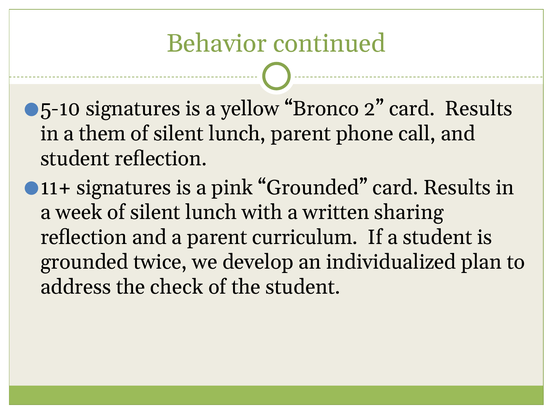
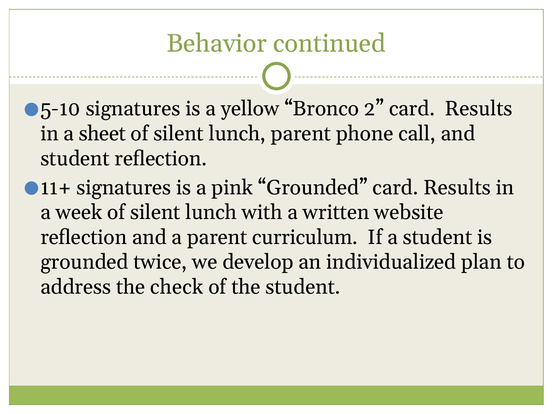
them: them -> sheet (102, 134)
sharing: sharing -> website (409, 213)
